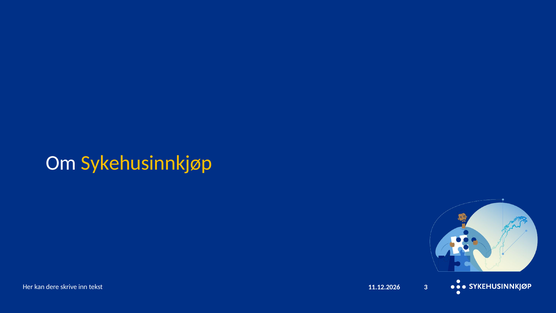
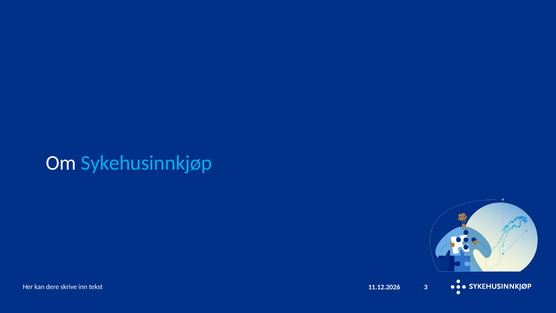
Sykehusinnkjøp colour: yellow -> light blue (146, 163)
